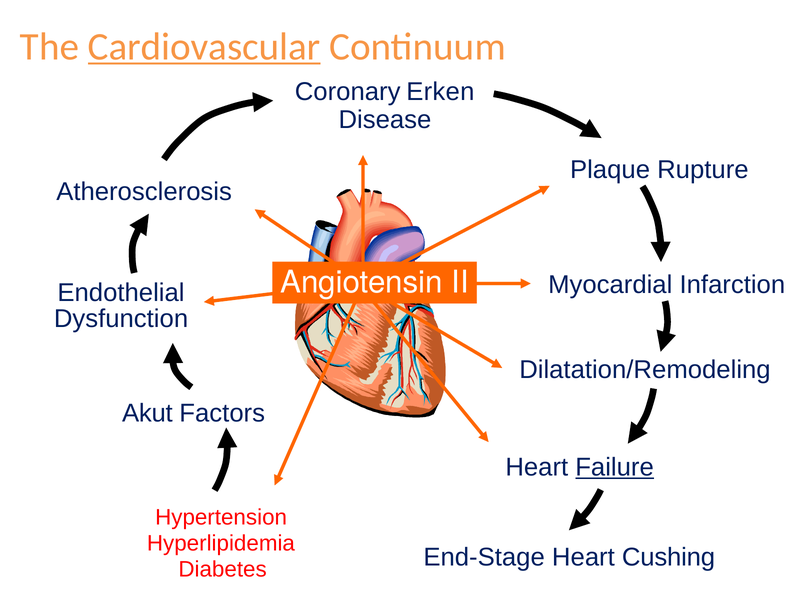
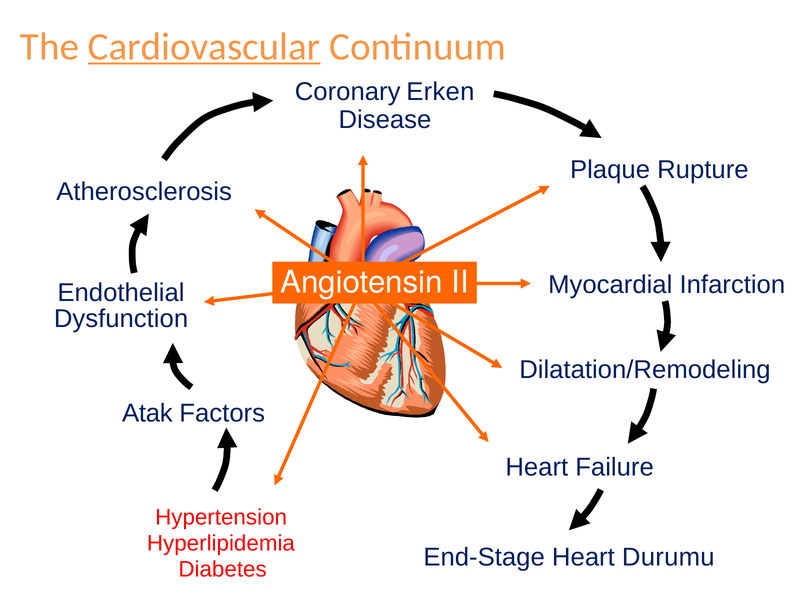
Akut: Akut -> Atak (147, 413)
Failure underline: present -> none (615, 467)
Cushing: Cushing -> Durumu (668, 557)
